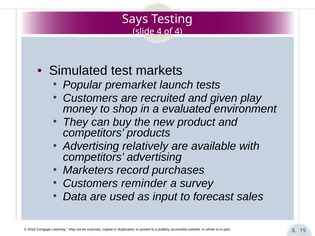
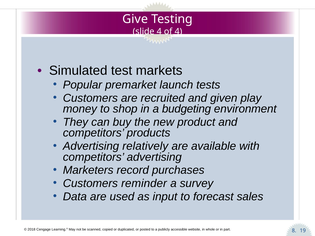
Says: Says -> Give (135, 19)
evaluated: evaluated -> budgeting (187, 109)
